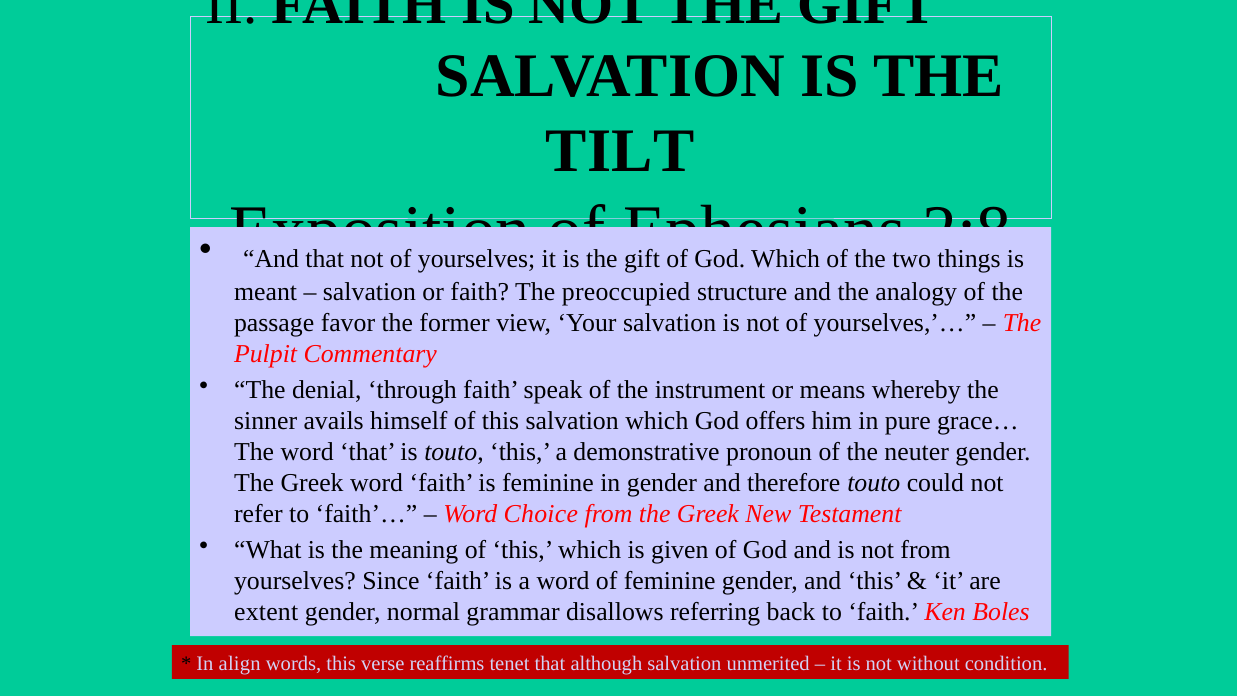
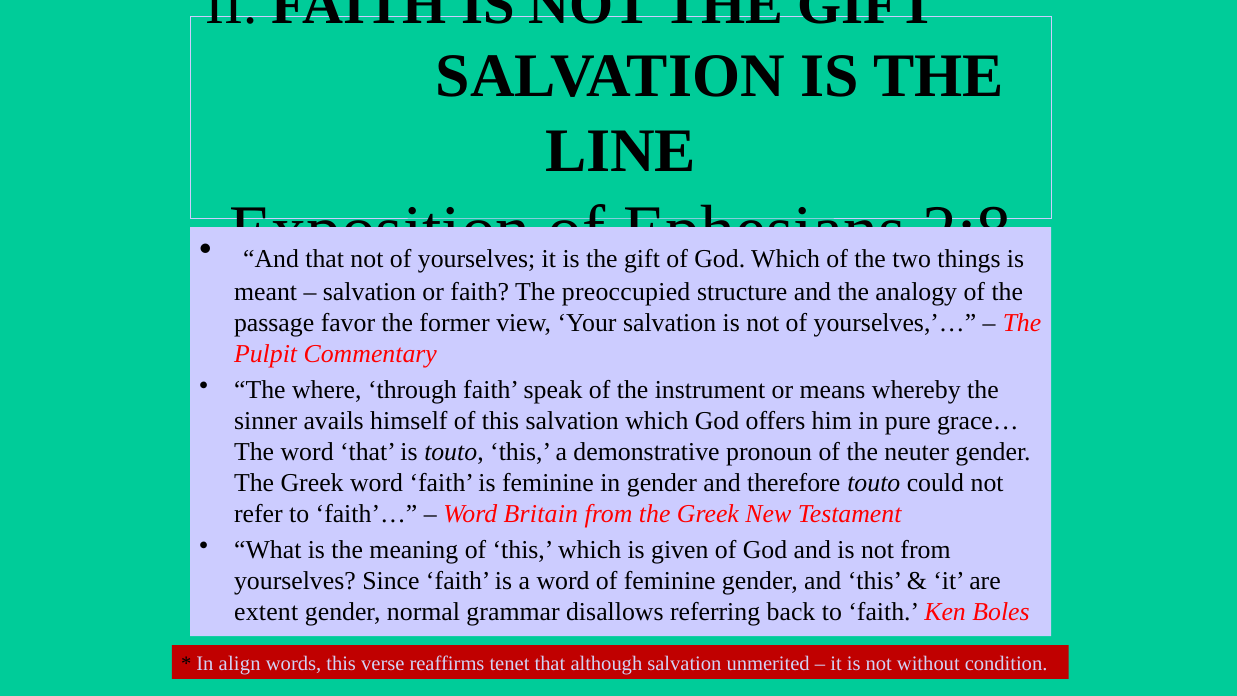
TILT: TILT -> LINE (621, 151)
denial: denial -> where (327, 390)
Choice: Choice -> Britain (541, 514)
